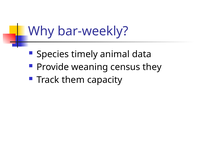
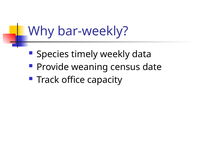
animal: animal -> weekly (115, 54)
they: they -> date (152, 67)
them: them -> office (73, 80)
